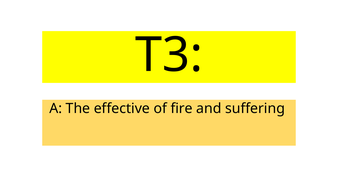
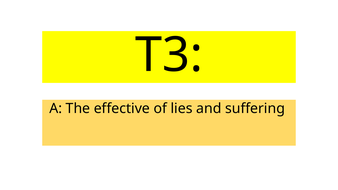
fire: fire -> lies (182, 109)
